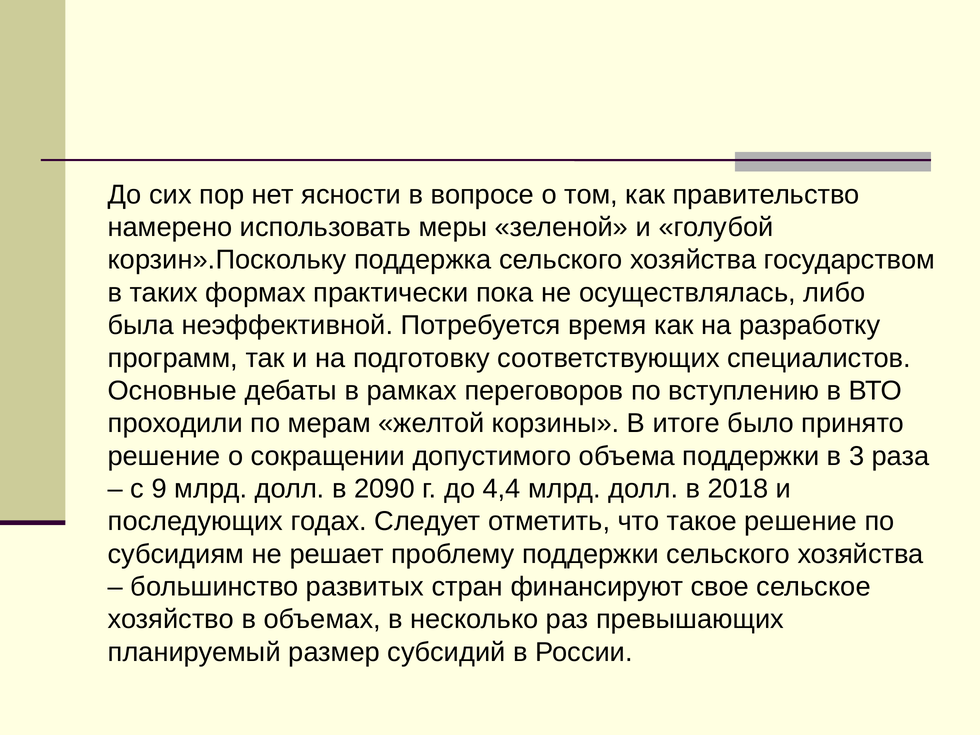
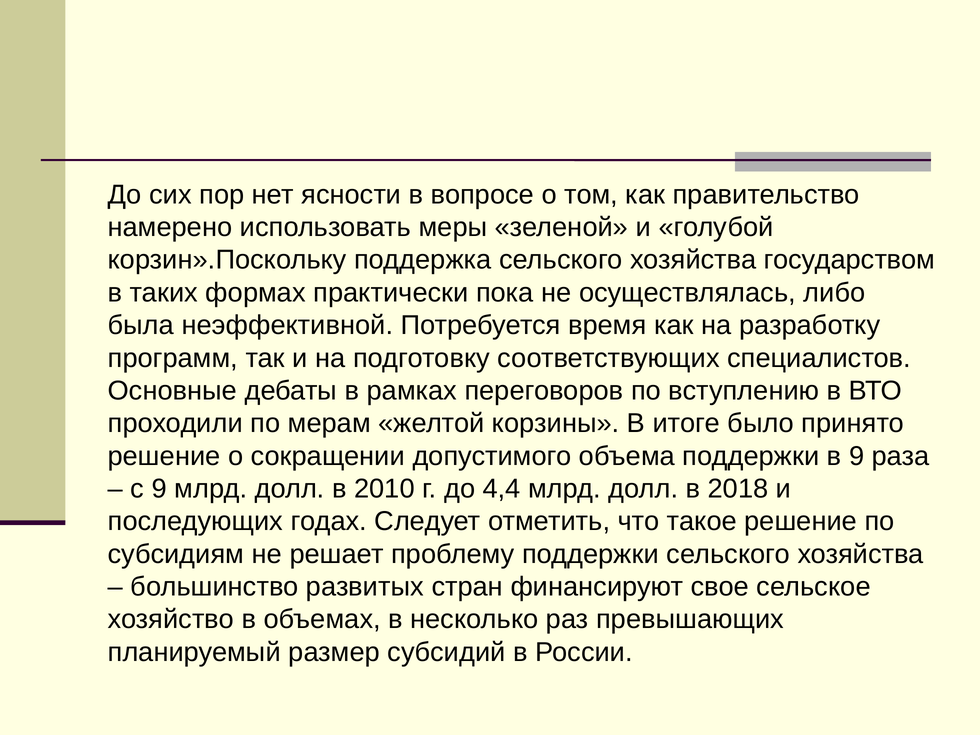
в 3: 3 -> 9 (857, 456)
2090: 2090 -> 2010 (384, 489)
